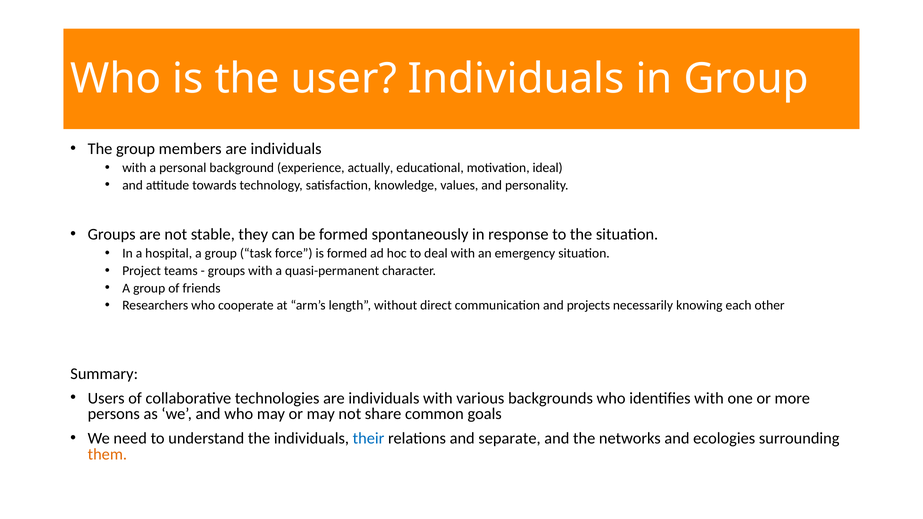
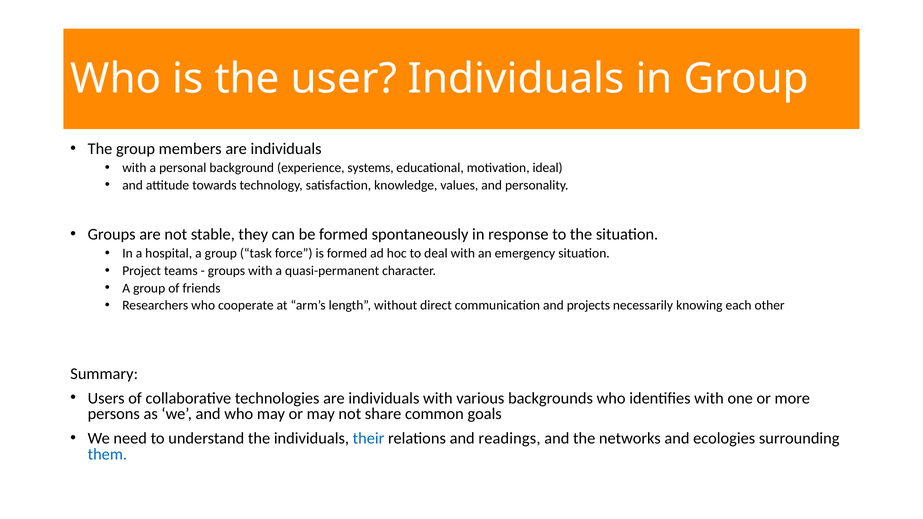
actually: actually -> systems (371, 168)
separate: separate -> readings (509, 439)
them colour: orange -> blue (107, 455)
